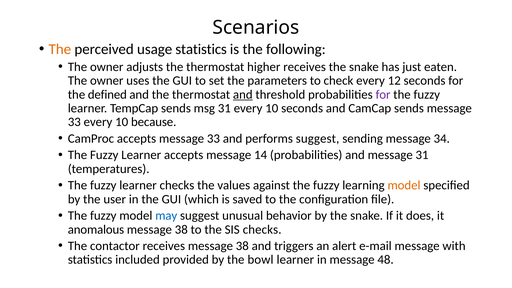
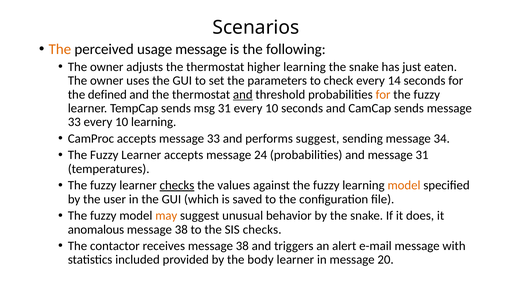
usage statistics: statistics -> message (201, 49)
higher receives: receives -> learning (305, 67)
12: 12 -> 14 (394, 81)
for colour: purple -> orange (383, 94)
10 because: because -> learning (154, 122)
14: 14 -> 24 (261, 155)
checks underline: none -> present (177, 185)
may colour: blue -> orange (166, 216)
bowl: bowl -> body (261, 260)
48: 48 -> 20 (386, 260)
